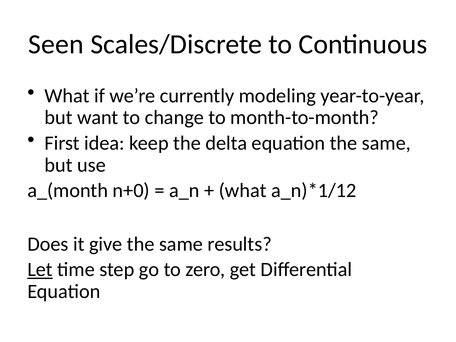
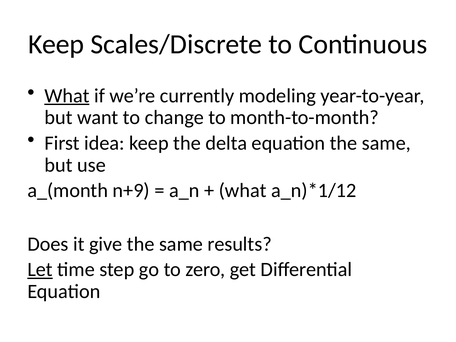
Seen: Seen -> Keep (56, 44)
What underline: none -> present (67, 96)
n+0: n+0 -> n+9 (131, 191)
